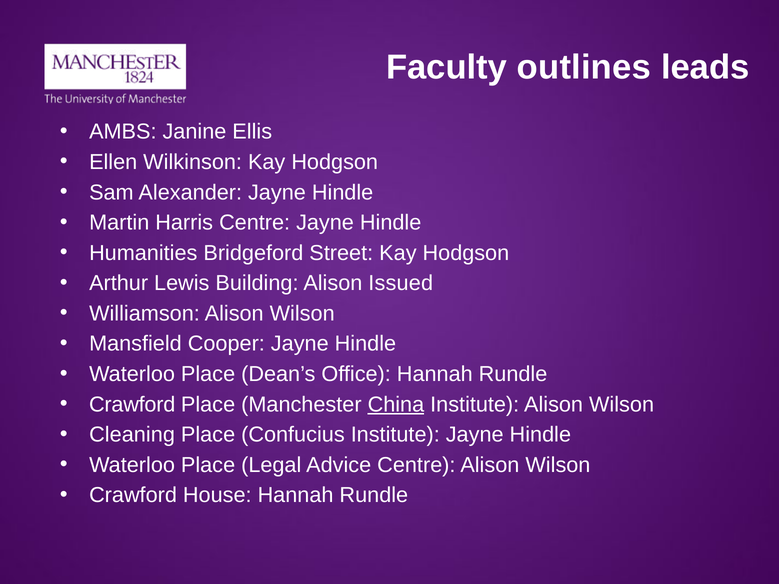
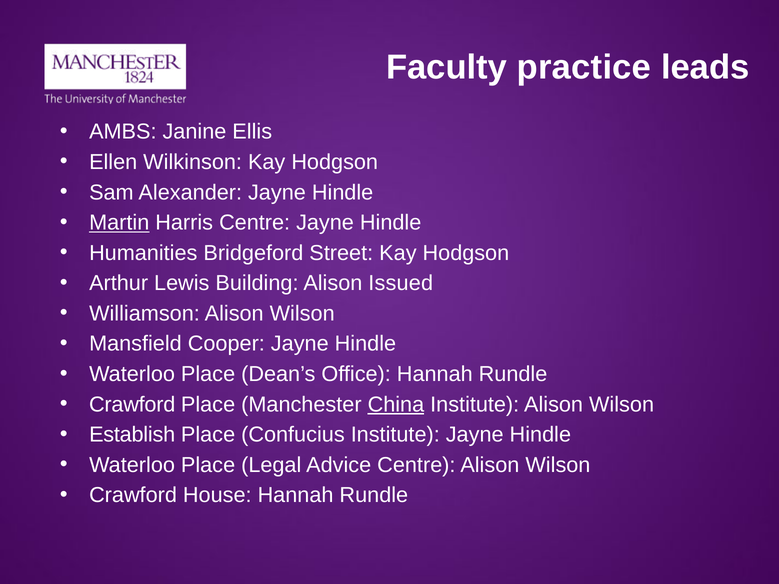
outlines: outlines -> practice (584, 67)
Martin underline: none -> present (119, 223)
Cleaning: Cleaning -> Establish (132, 435)
